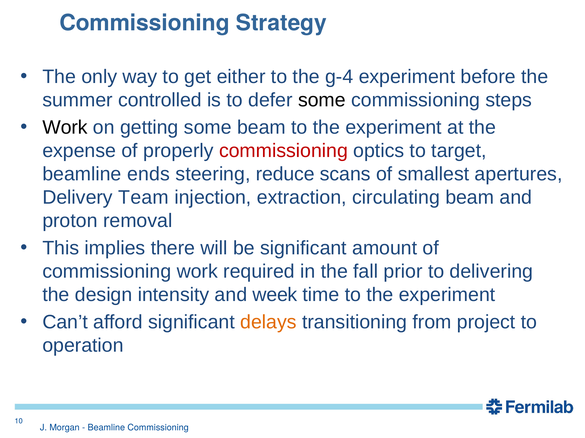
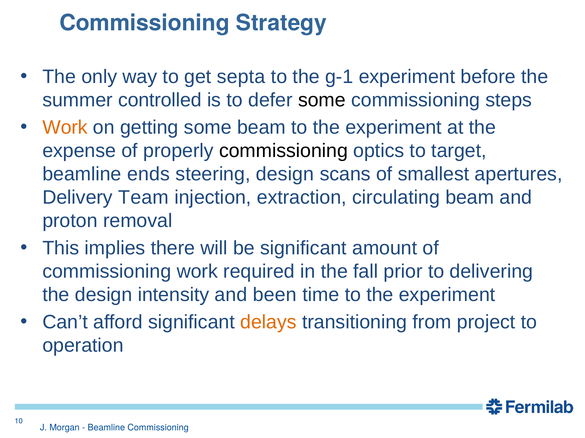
either: either -> septa (241, 77)
g-4: g-4 -> g-1 (339, 77)
Work colour: black -> orange (65, 128)
commissioning colour: red -> black (283, 151)
steering reduce: reduce -> design (285, 174)
week: week -> been (275, 295)
